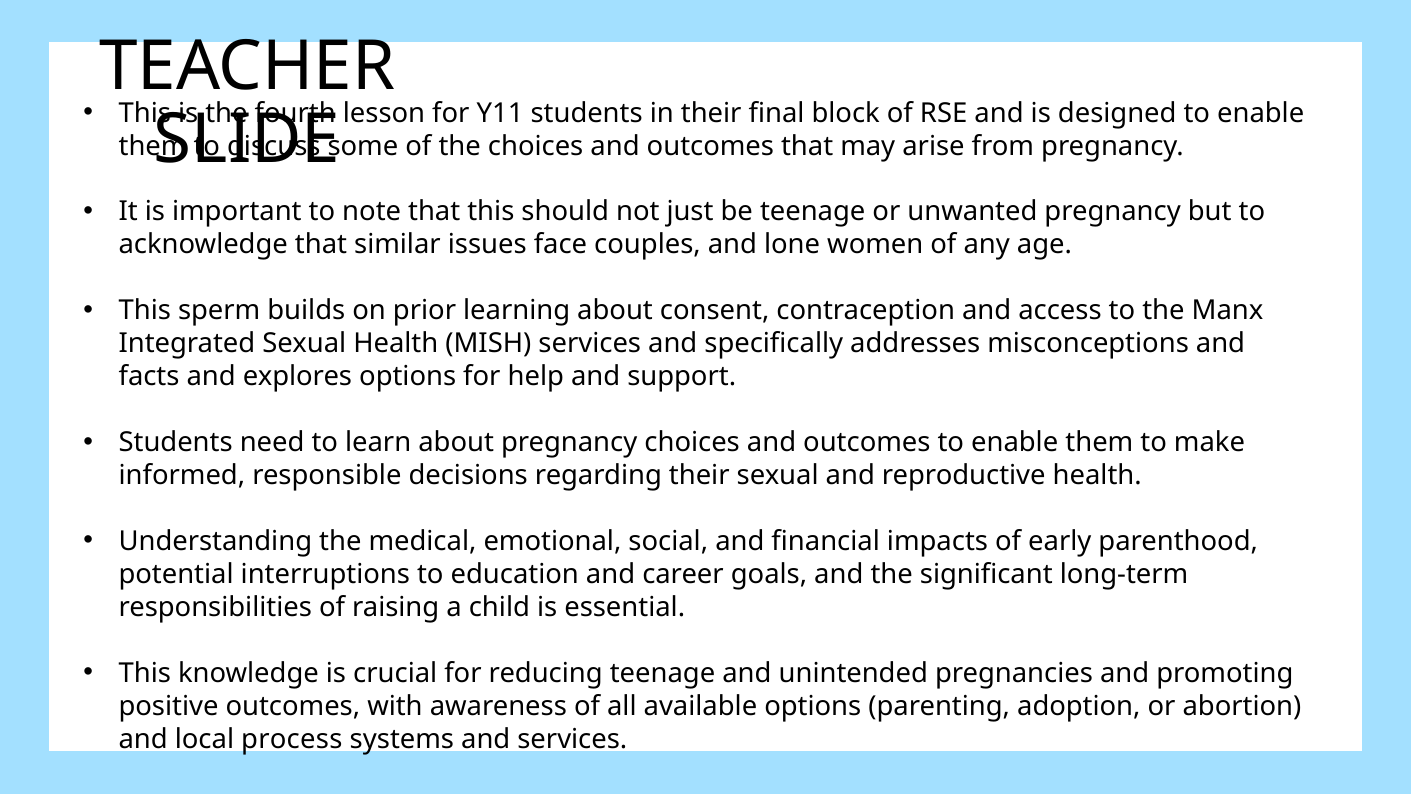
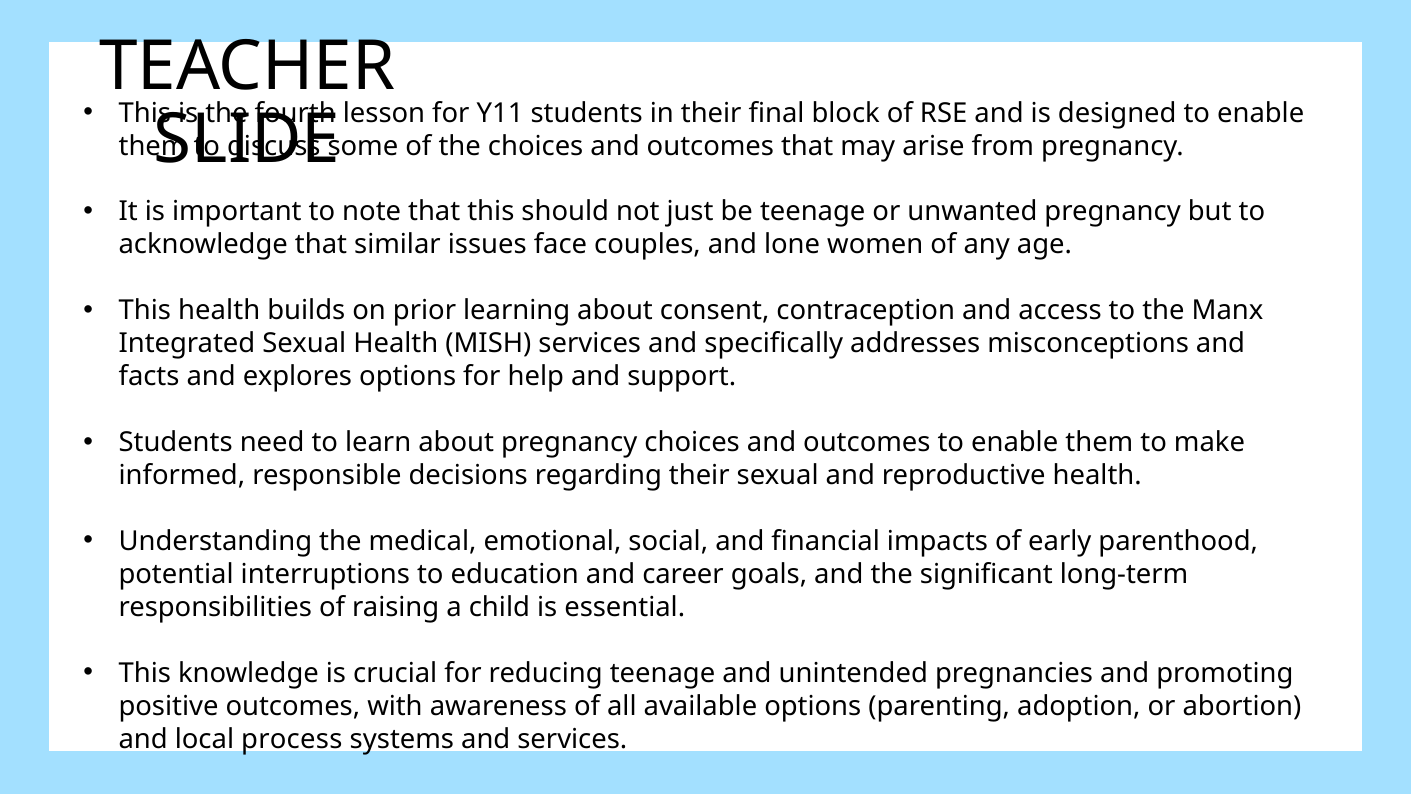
This sperm: sperm -> health (219, 311)
